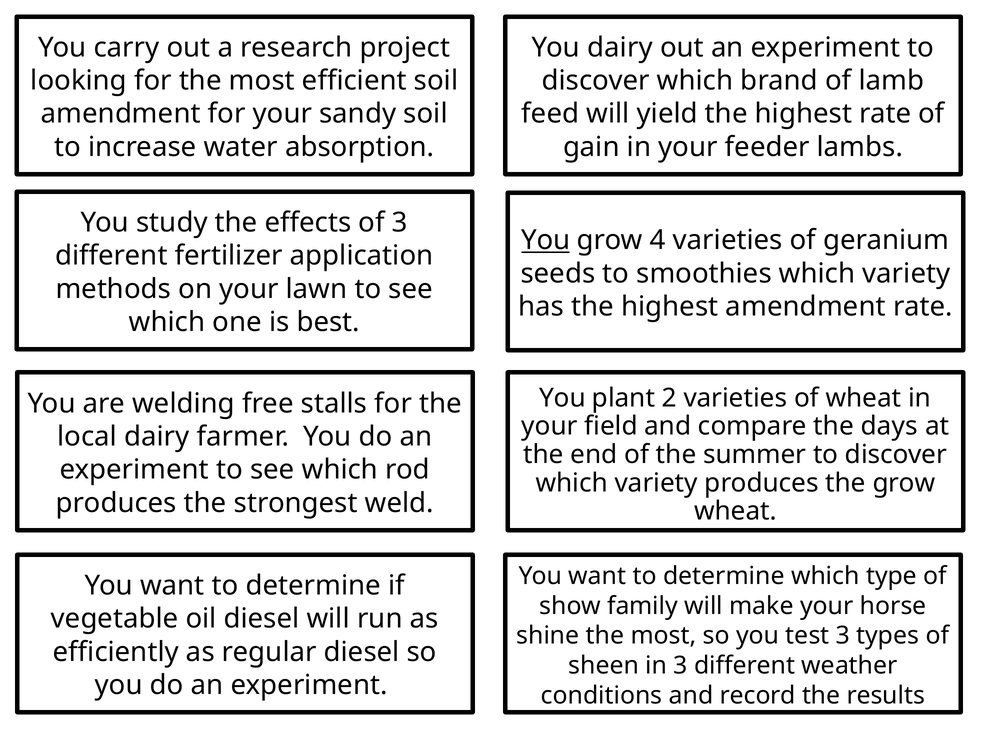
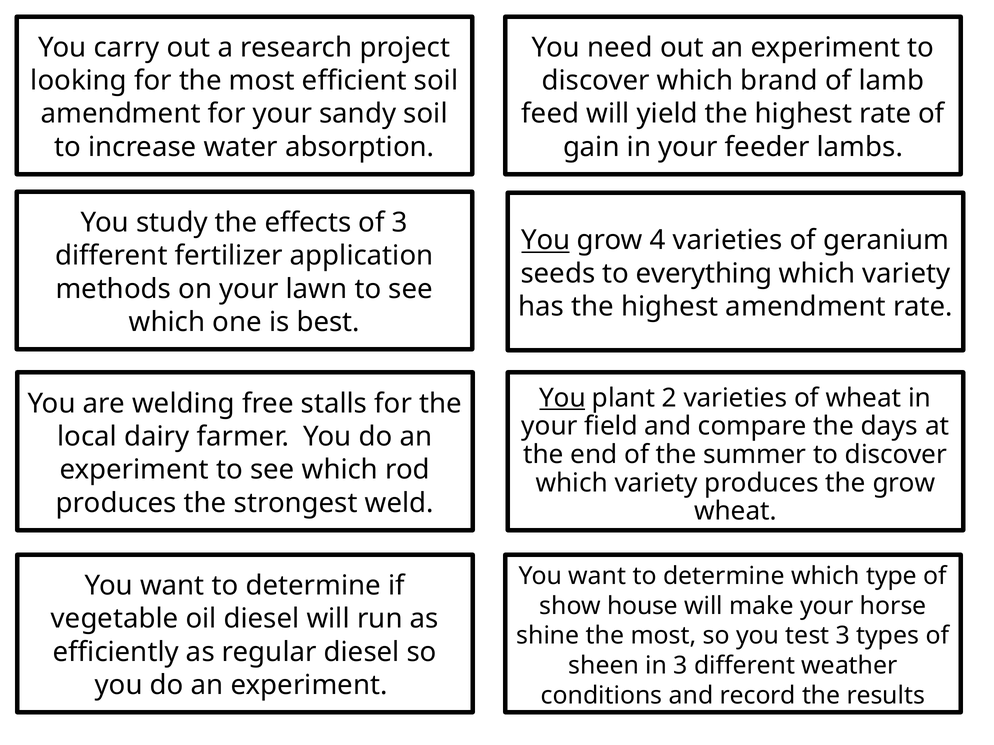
You dairy: dairy -> need (620, 48)
smoothies: smoothies -> everything (704, 274)
You underline: none -> present (563, 398)
family: family -> house (642, 606)
